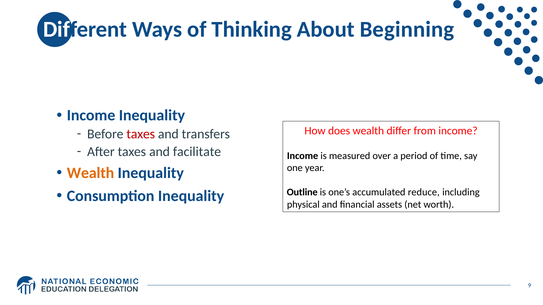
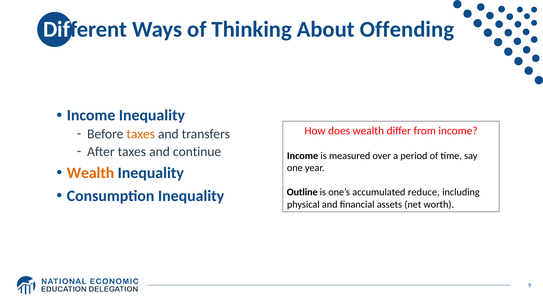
Beginning: Beginning -> Offending (407, 29)
taxes colour: red -> orange (141, 134)
facilitate: facilitate -> continue (197, 152)
